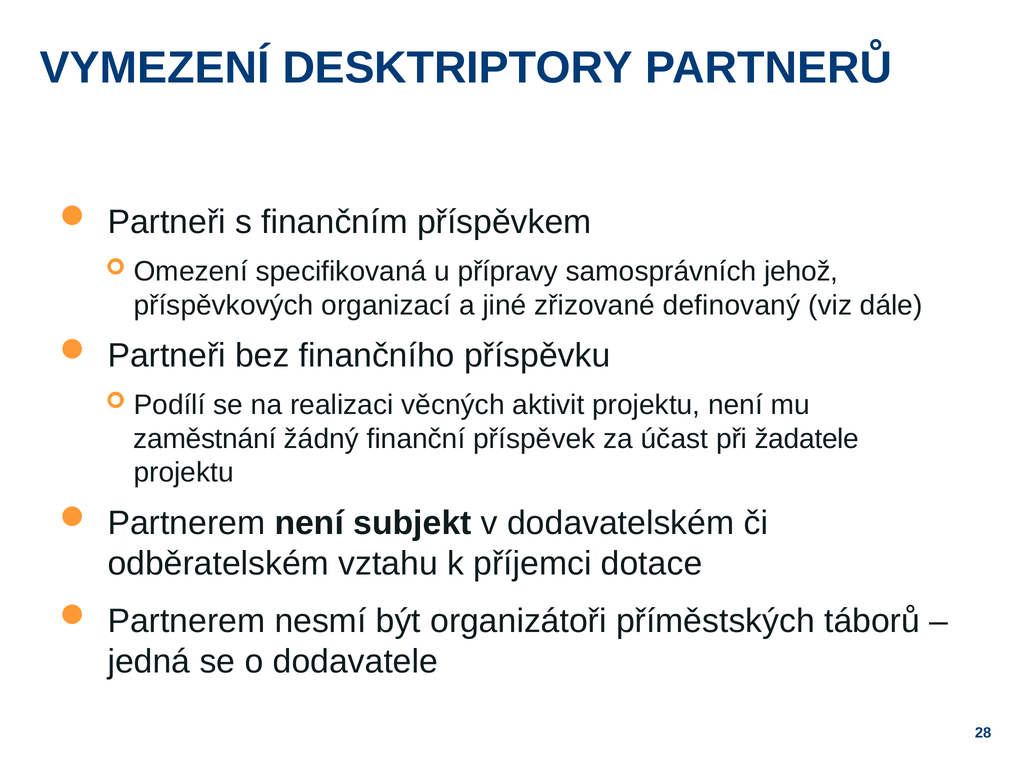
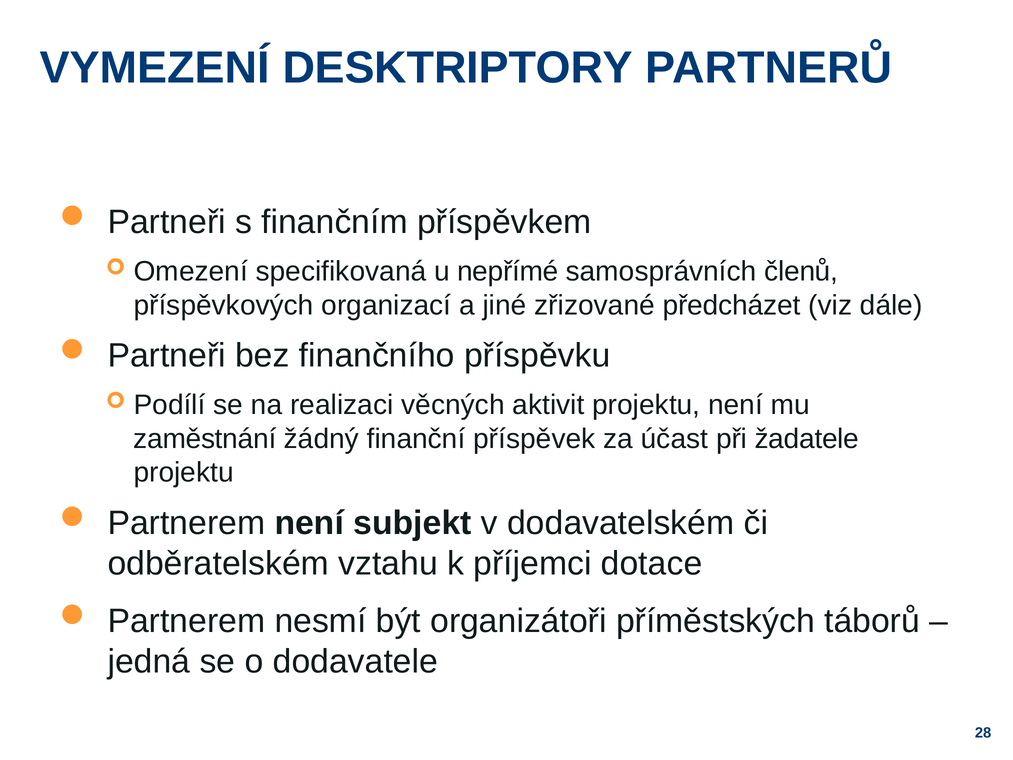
přípravy: přípravy -> nepřímé (508, 271)
jehož: jehož -> členů (801, 271)
definovaný: definovaný -> předcházet (732, 305)
